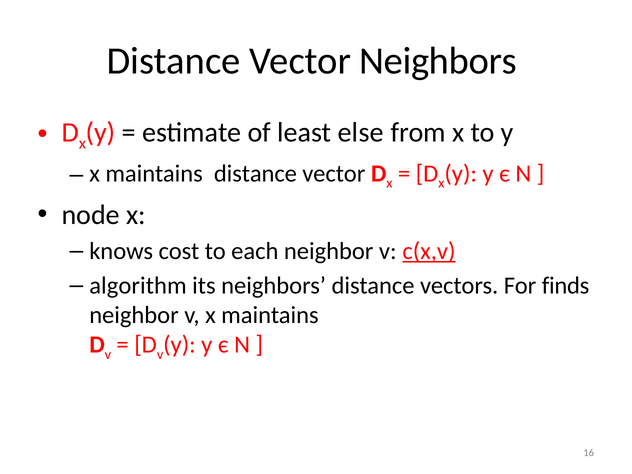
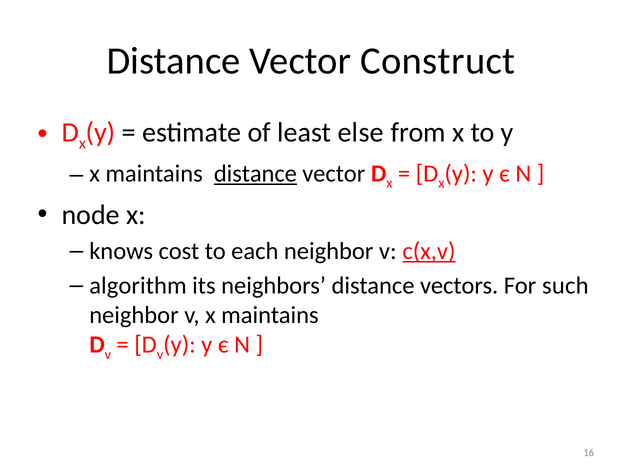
Vector Neighbors: Neighbors -> Construct (438, 61)
distance underline: none -> present (255, 174)
finds: finds -> such (565, 286)
